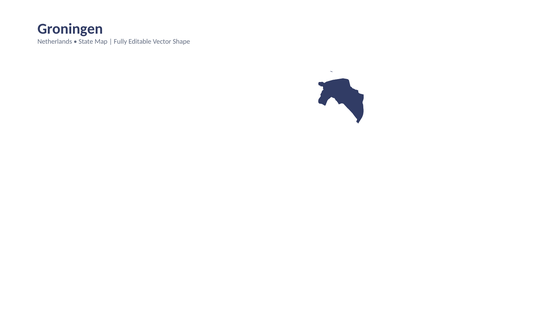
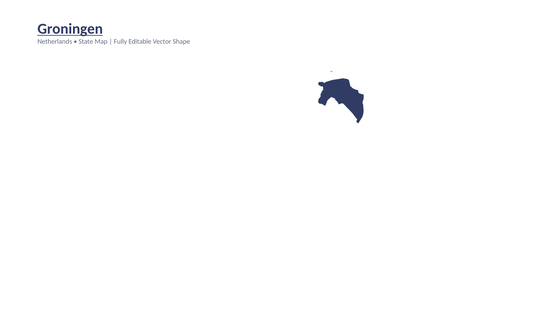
Groningen underline: none -> present (70, 29)
